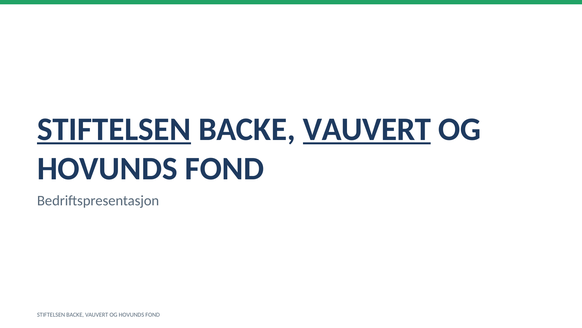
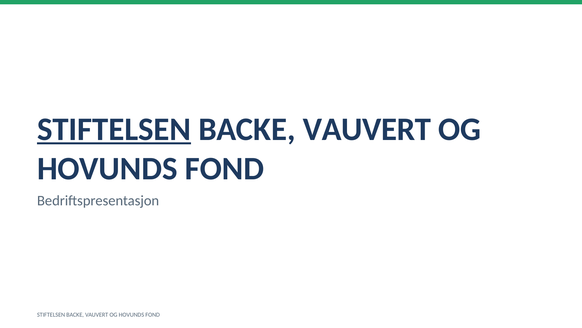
VAUVERT underline: present -> none (367, 129)
